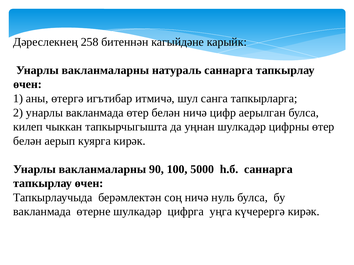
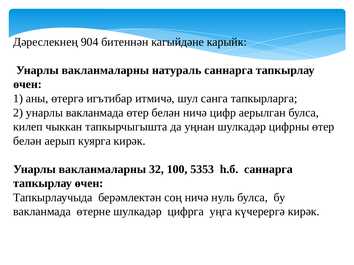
258: 258 -> 904 (90, 42)
90: 90 -> 32 (156, 169)
5000: 5000 -> 5353 (202, 169)
